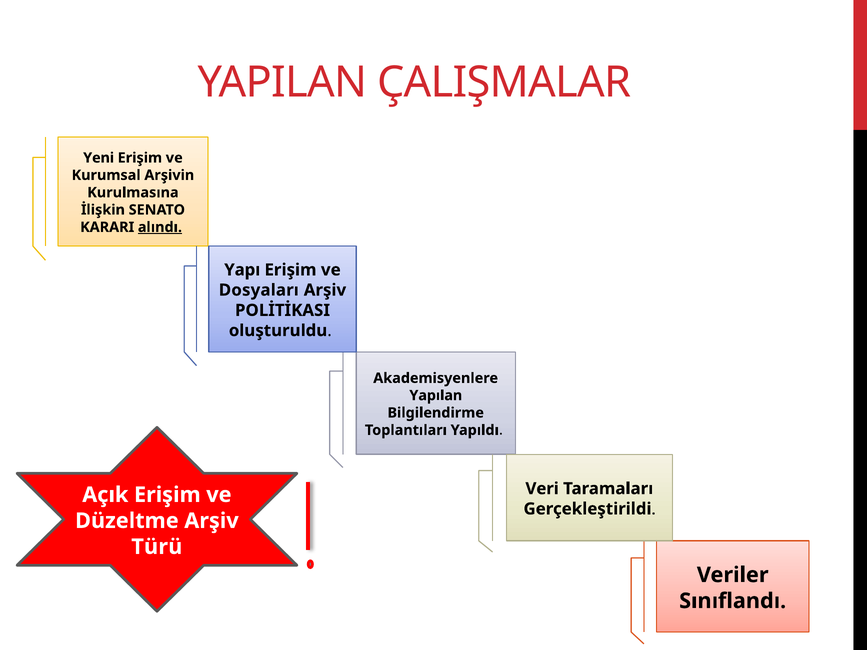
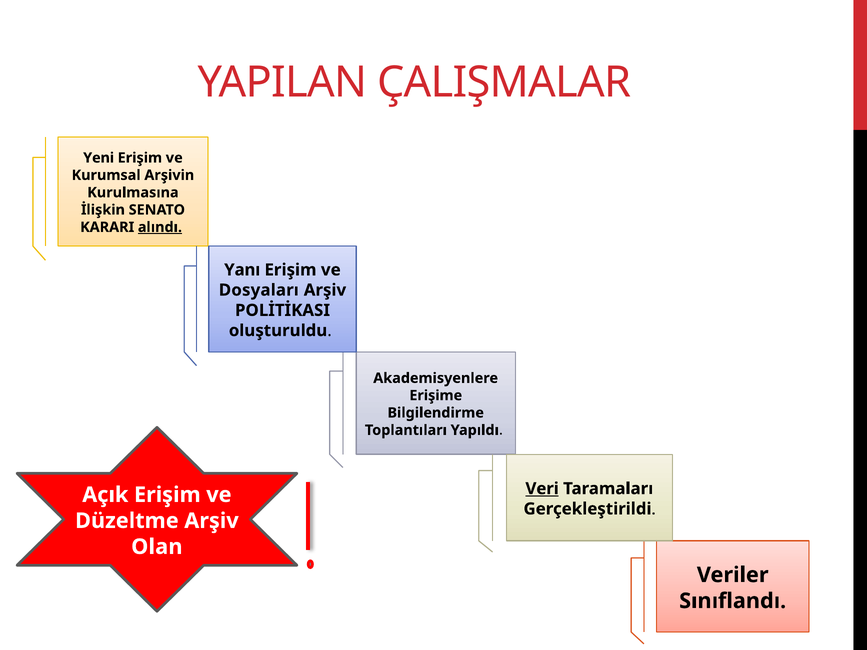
Yapı: Yapı -> Yanı (242, 270)
Yapılan: Yapılan -> Erişime (436, 396)
Veri underline: none -> present (542, 489)
Türü: Türü -> Olan (157, 547)
